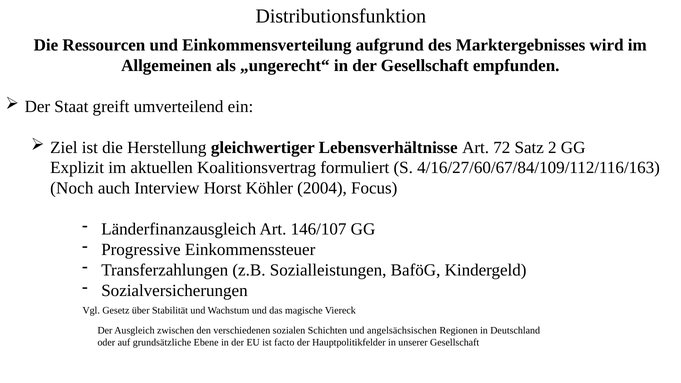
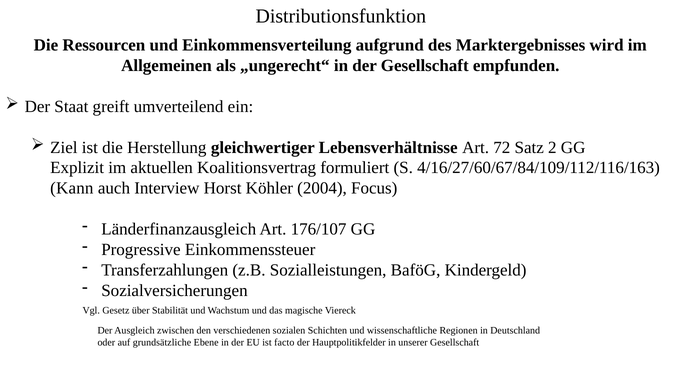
Noch: Noch -> Kann (72, 188)
146/107: 146/107 -> 176/107 (319, 229)
angelsächsischen: angelsächsischen -> wissenschaftliche (402, 330)
